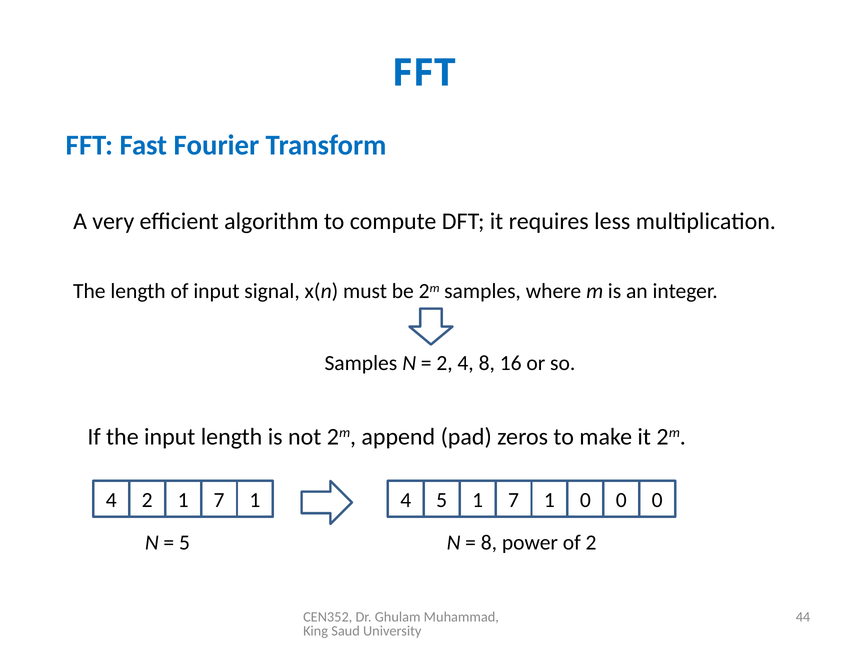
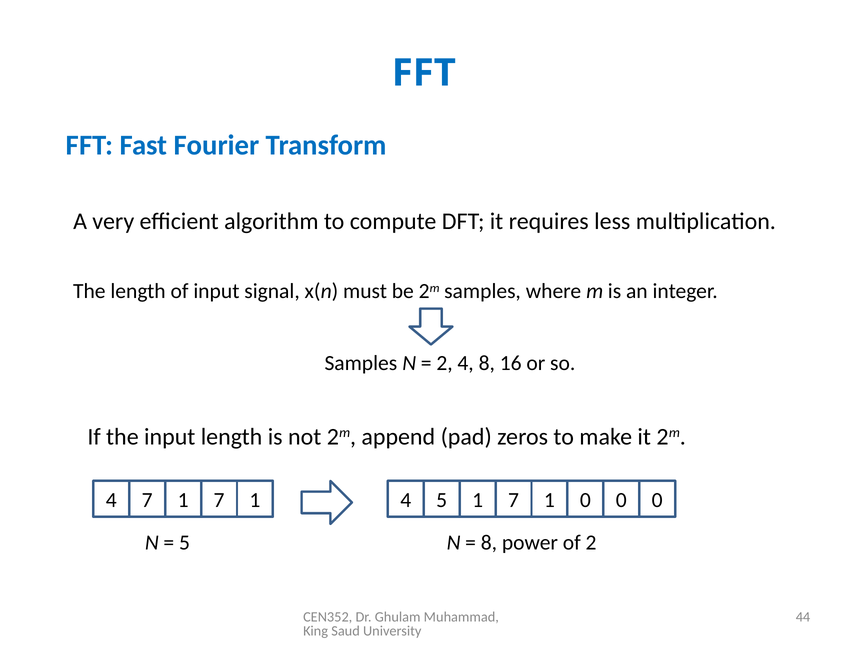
4 2: 2 -> 7 (147, 501)
